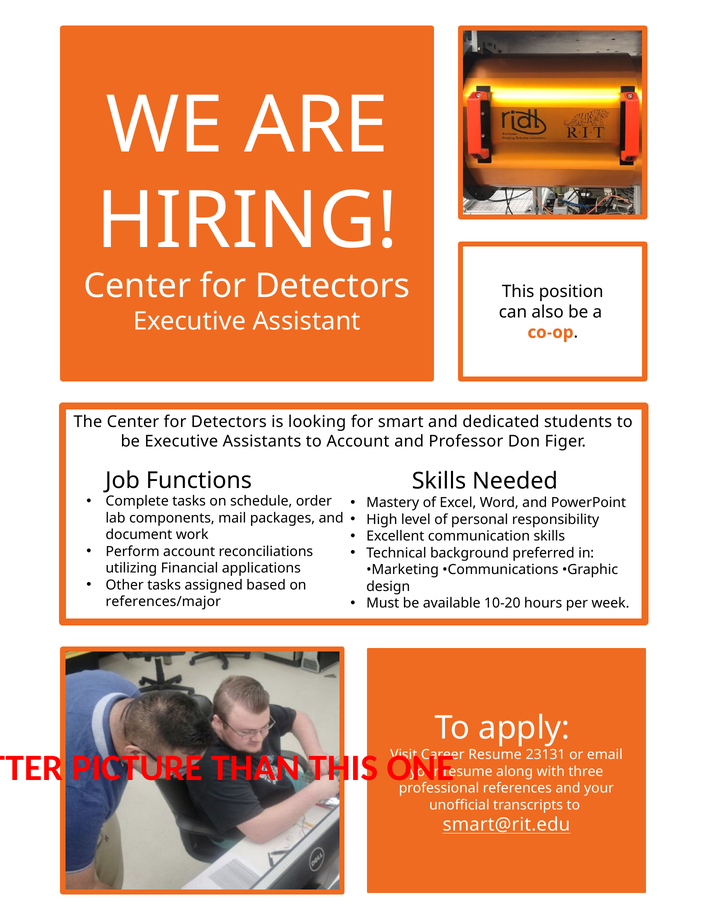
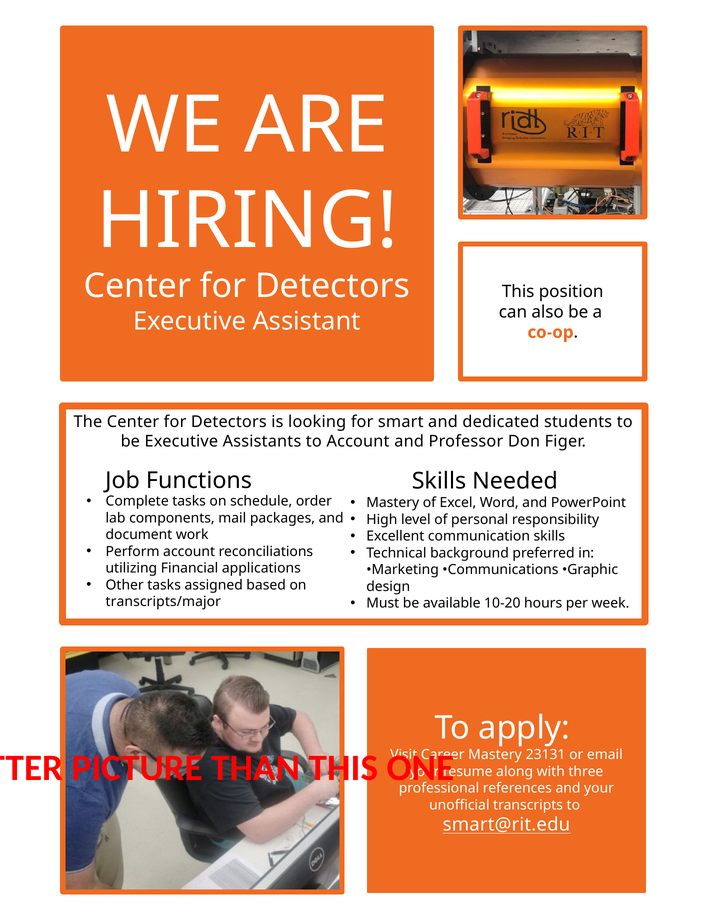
references/major: references/major -> transcripts/major (163, 602)
Resume: Resume -> Mastery (495, 755)
